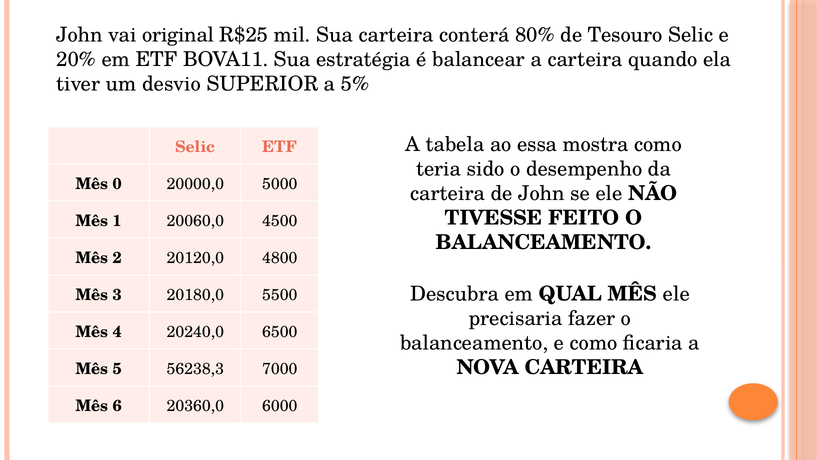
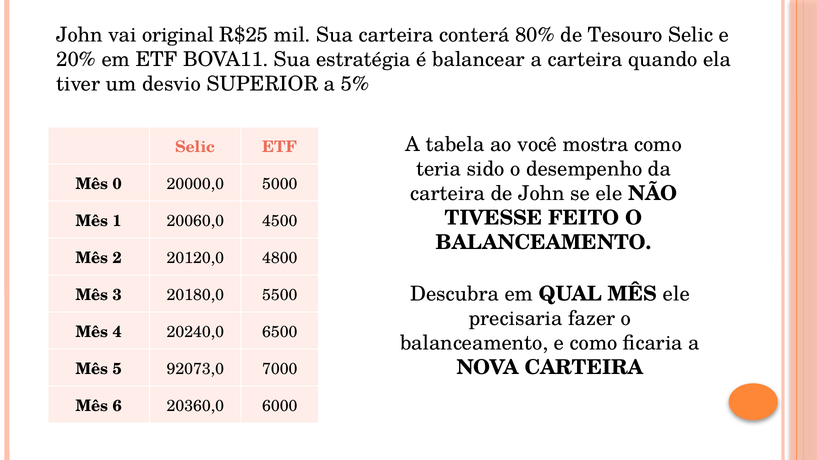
essa: essa -> você (537, 144)
56238,3: 56238,3 -> 92073,0 (195, 369)
